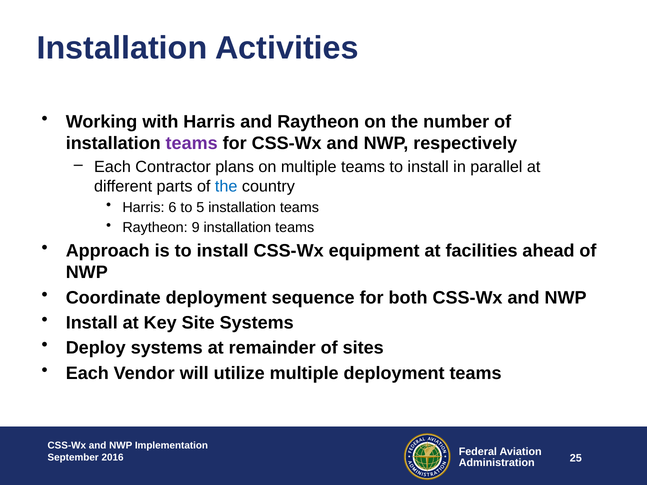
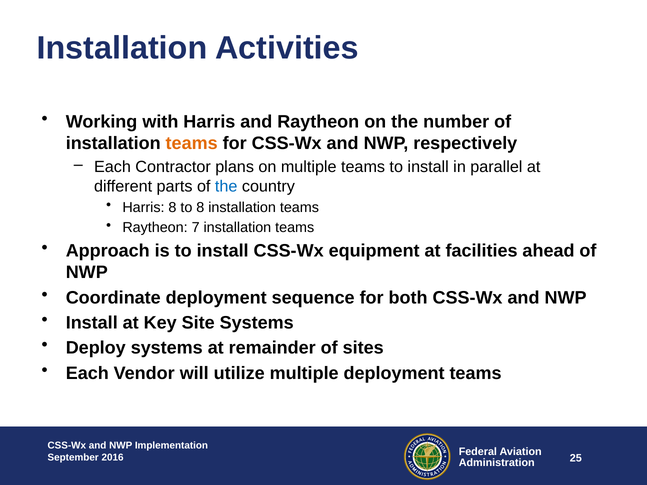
teams colour: purple -> orange (192, 144)
Harris 6: 6 -> 8 (172, 208)
to 5: 5 -> 8 (200, 208)
9: 9 -> 7 (196, 228)
